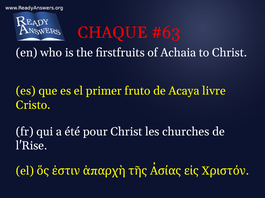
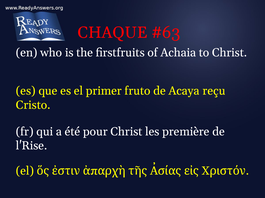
livre: livre -> reçu (214, 91)
churches: churches -> première (186, 132)
